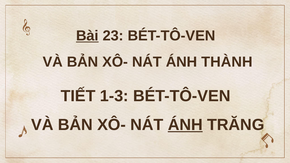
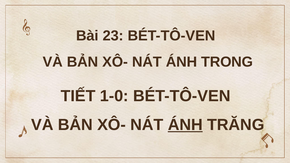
Bài underline: present -> none (87, 36)
THÀNH: THÀNH -> TRONG (227, 62)
1-3: 1-3 -> 1-0 (114, 96)
